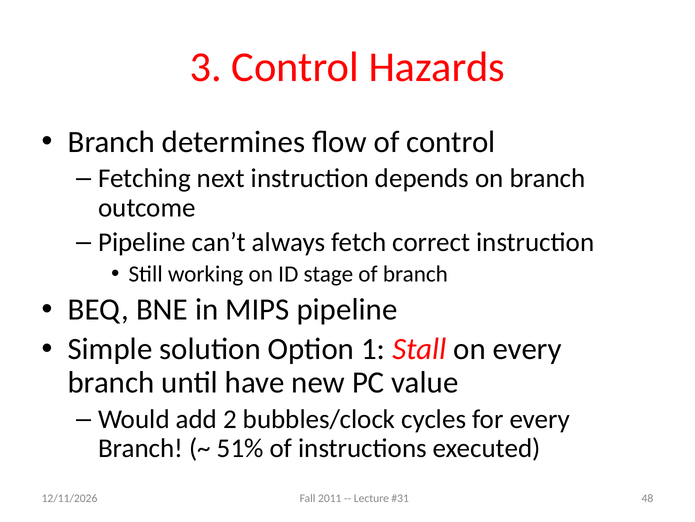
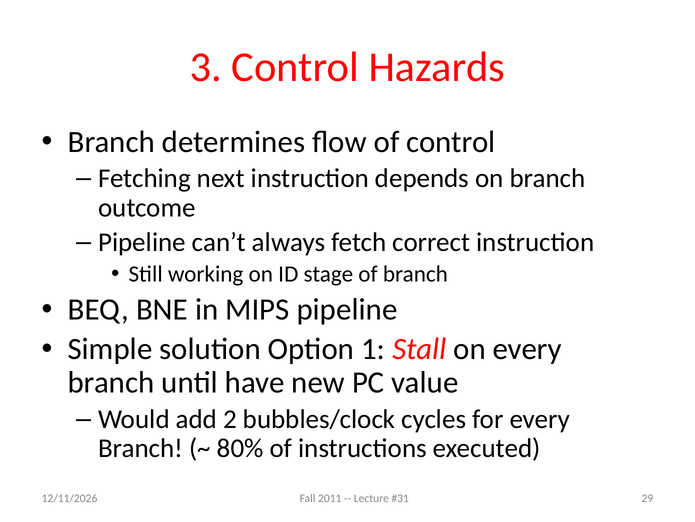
51%: 51% -> 80% (240, 448)
48: 48 -> 29 (647, 498)
